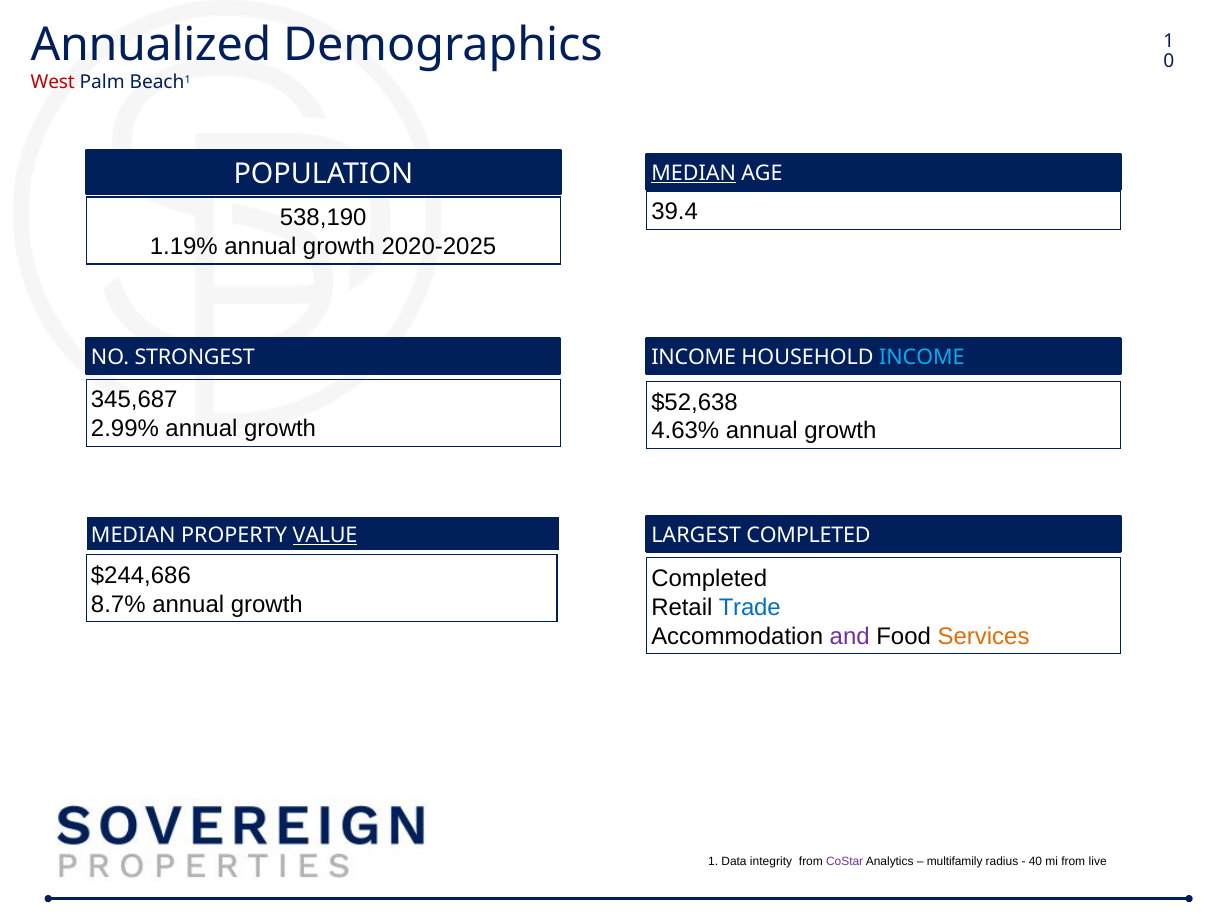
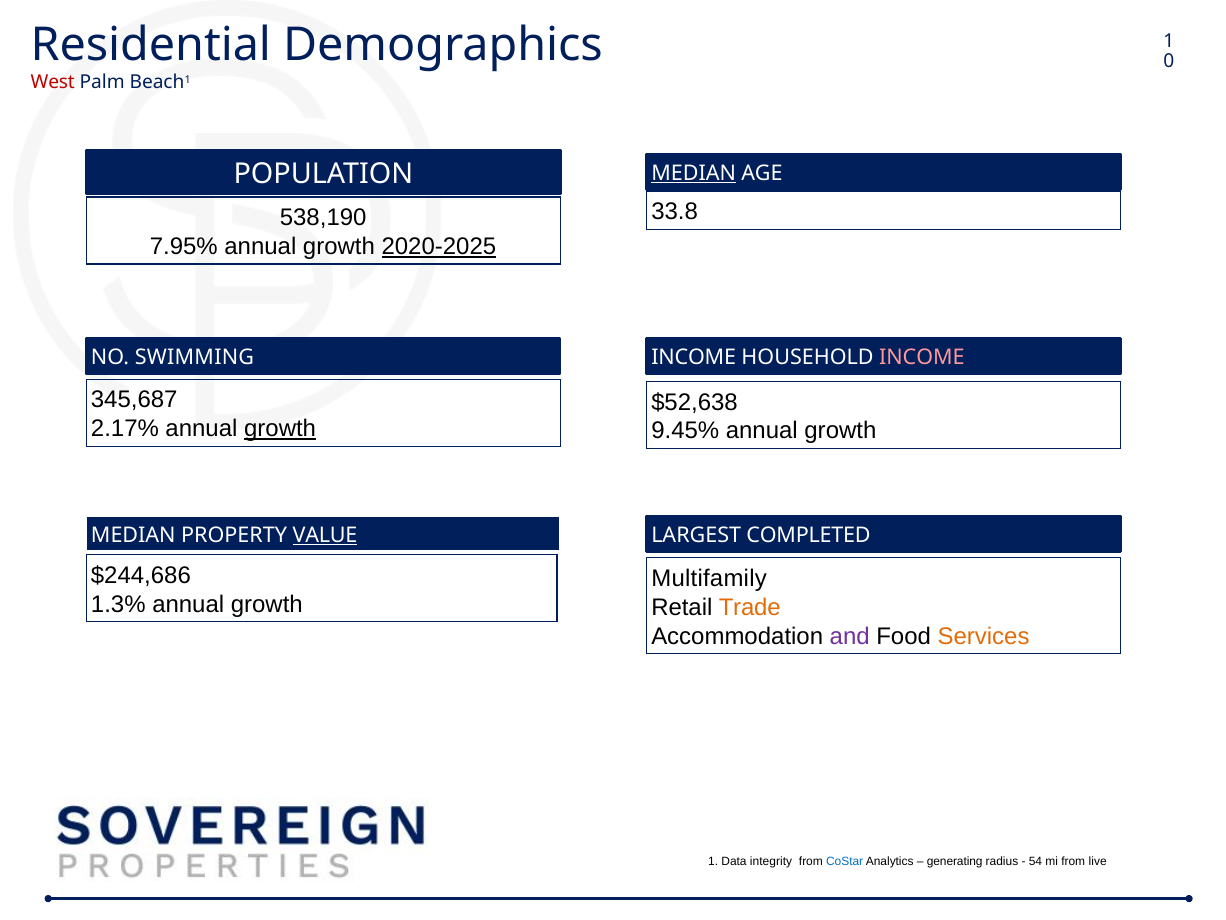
Annualized: Annualized -> Residential (151, 45)
39.4: 39.4 -> 33.8 (675, 212)
1.19%: 1.19% -> 7.95% (184, 246)
2020-2025 underline: none -> present (439, 246)
STRONGEST: STRONGEST -> SWIMMING (194, 357)
INCOME colour: light blue -> pink (922, 357)
2.99%: 2.99% -> 2.17% (125, 429)
growth underline: none -> present (280, 429)
4.63%: 4.63% -> 9.45% (685, 431)
Completed: Completed -> Multifamily (709, 578)
8.7%: 8.7% -> 1.3% (118, 604)
Trade colour: blue -> orange (750, 607)
CoStar colour: purple -> blue (845, 861)
multifamily: multifamily -> generating (955, 861)
40: 40 -> 54 (1035, 861)
